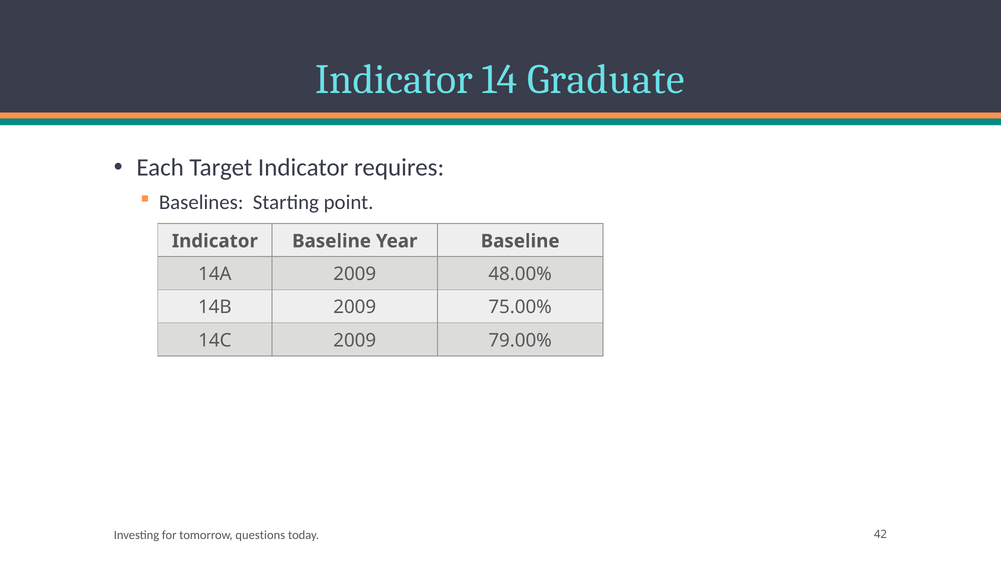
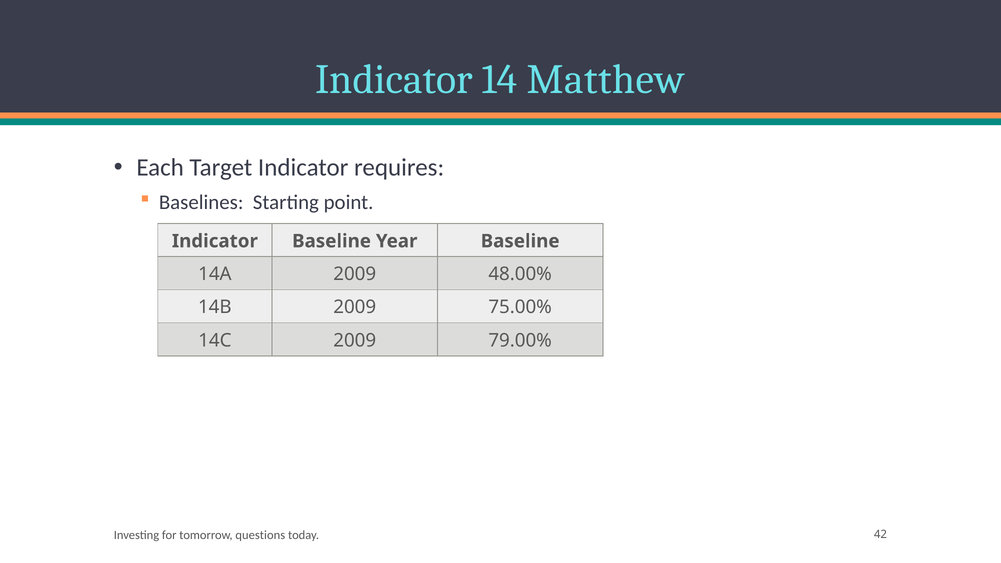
Graduate: Graduate -> Matthew (606, 80)
